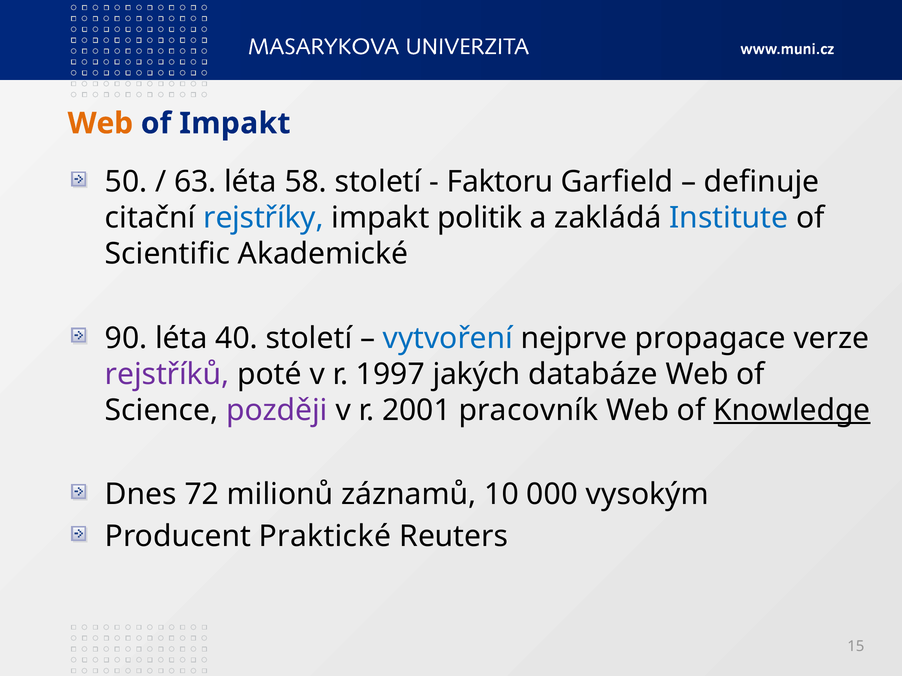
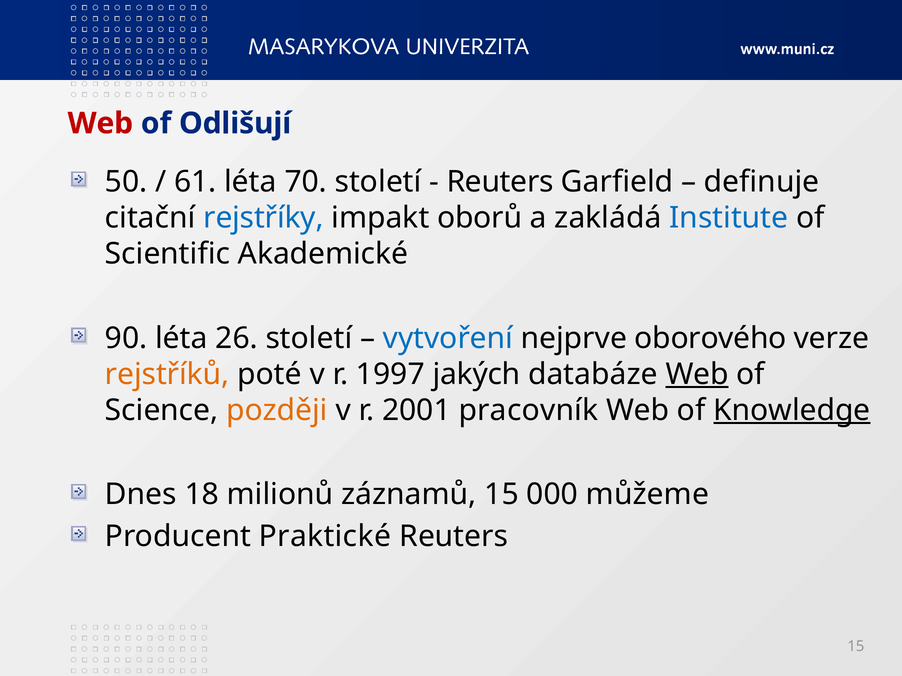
Web colour: orange -> red (100, 123)
of Impakt: Impakt -> Odlišují (235, 123)
63: 63 -> 61 (195, 182)
58: 58 -> 70 (306, 182)
Faktoru: Faktoru -> Reuters (500, 182)
politik: politik -> oborů (480, 218)
40: 40 -> 26 (237, 338)
propagace: propagace -> oborového (710, 338)
rejstříků colour: purple -> orange (167, 374)
Web underline: none -> present (697, 374)
později colour: purple -> orange (277, 410)
72: 72 -> 18 (202, 495)
záznamů 10: 10 -> 15 (502, 495)
vysokým: vysokým -> můžeme (647, 495)
